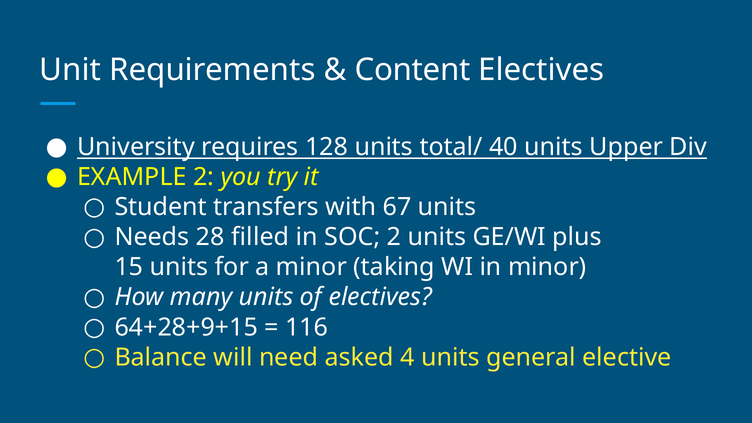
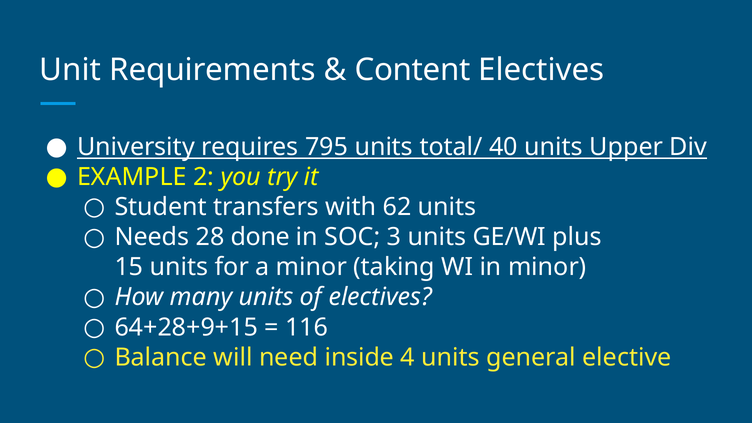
128: 128 -> 795 (327, 147)
67: 67 -> 62 (397, 207)
filled: filled -> done (260, 237)
SOC 2: 2 -> 3 (394, 237)
asked: asked -> inside (359, 357)
